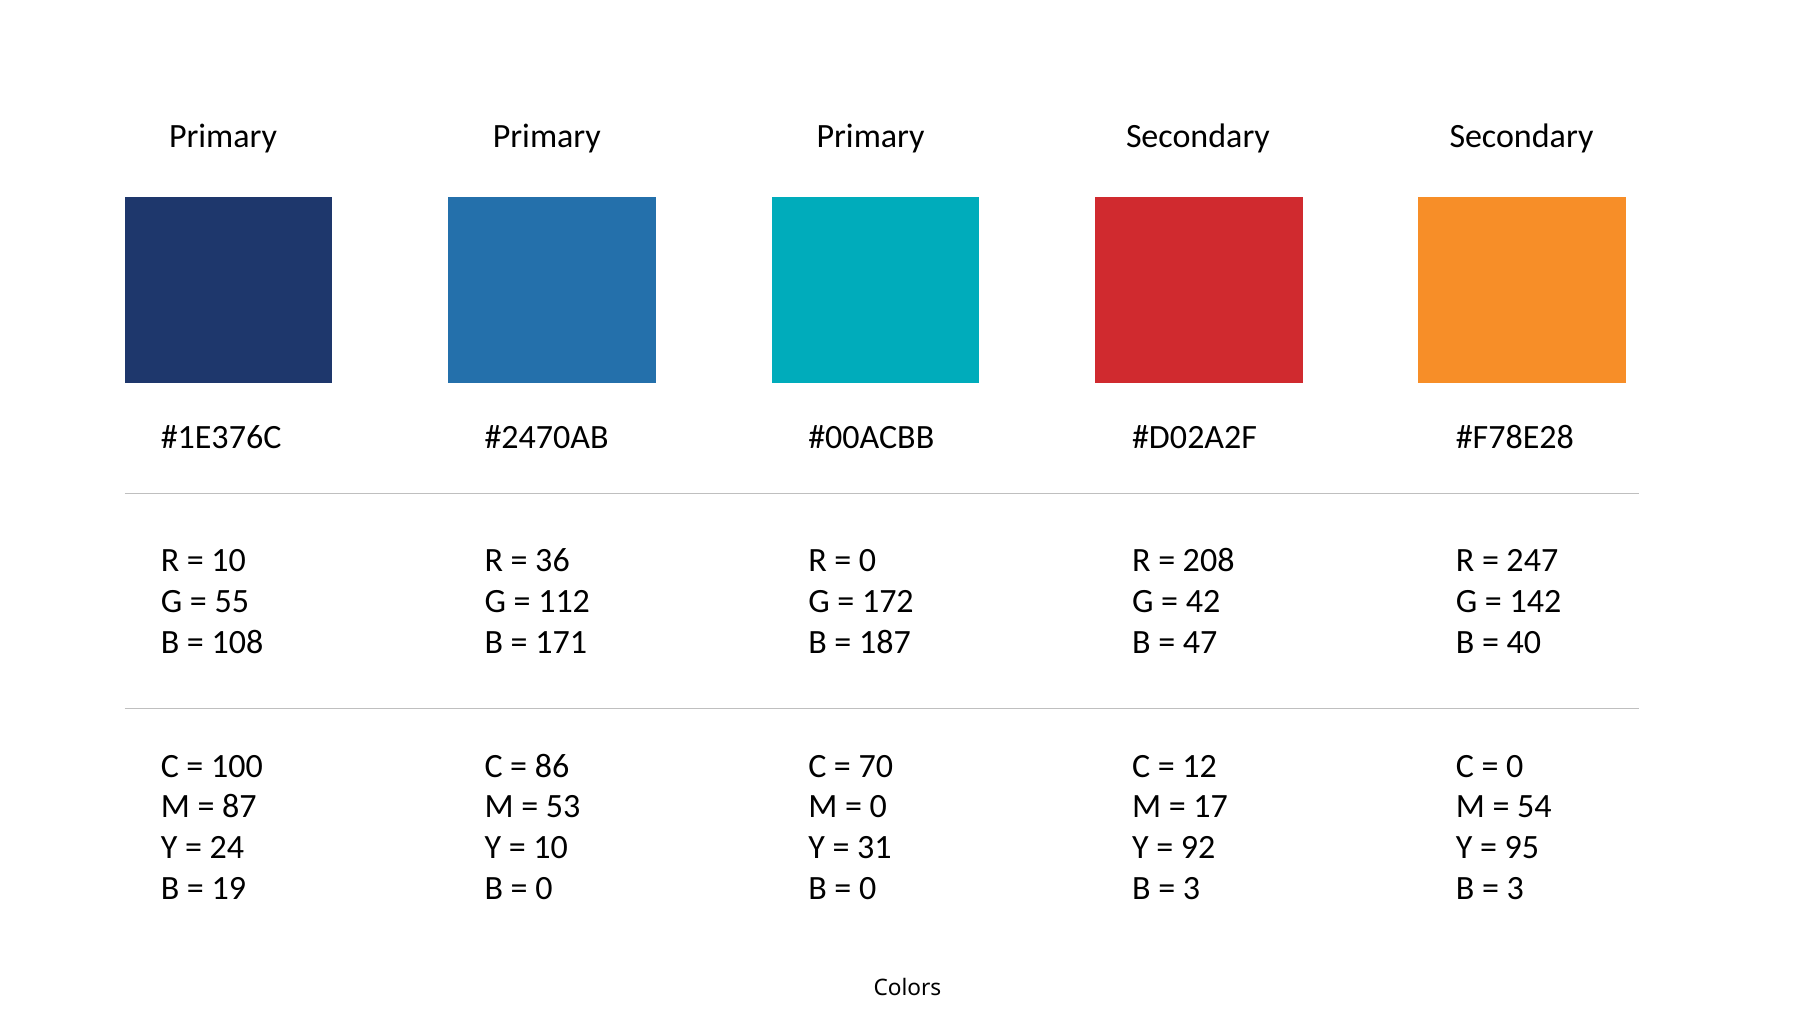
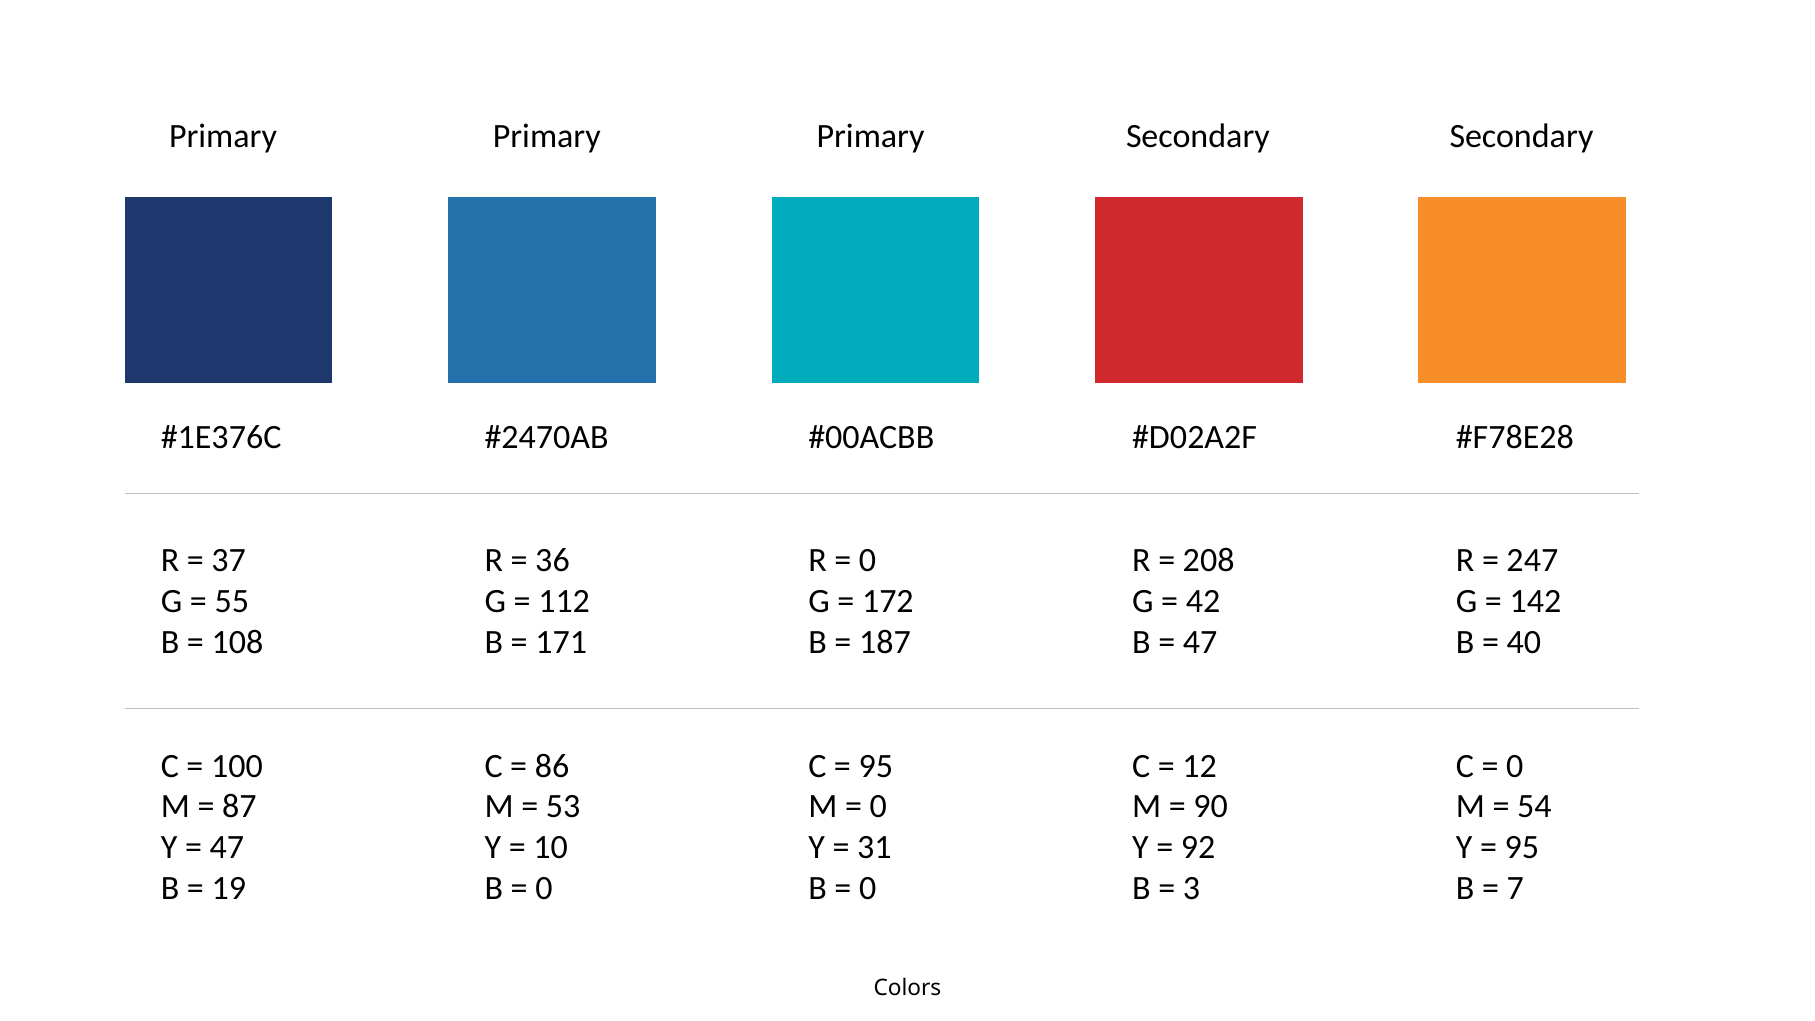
10: 10 -> 37 (229, 560)
70: 70 -> 95 (876, 766)
17: 17 -> 90 (1211, 807)
24: 24 -> 47 (227, 847)
3: 3 -> 7 (1515, 888)
